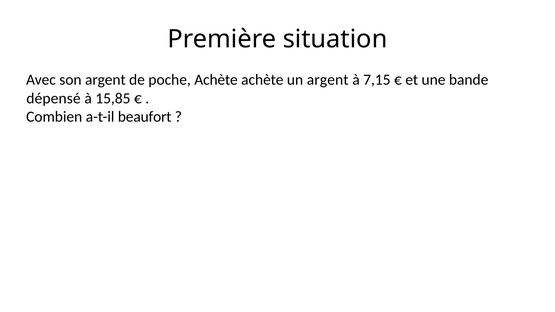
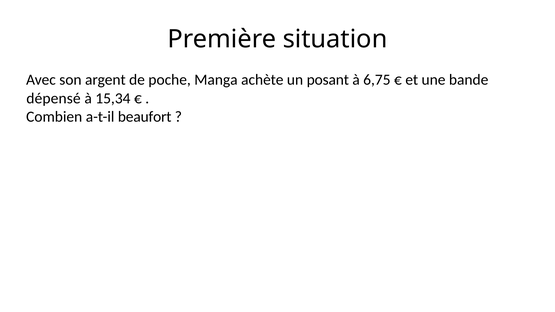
poche Achète: Achète -> Manga (216, 80)
un argent: argent -> posant (328, 80)
7,15: 7,15 -> 6,75 (377, 80)
15,85: 15,85 -> 15,34 (113, 98)
